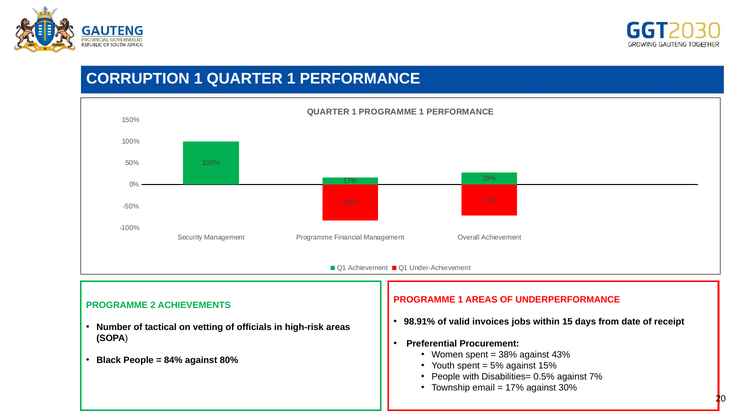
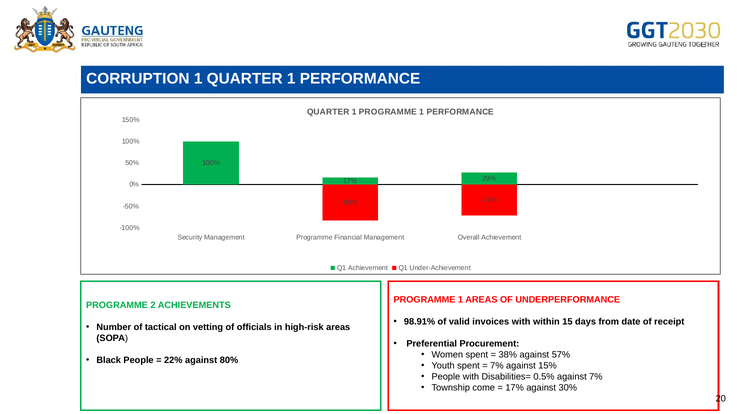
invoices jobs: jobs -> with (521, 322)
43%: 43% -> 57% (561, 355)
84%: 84% -> 22% (173, 361)
5%: 5% -> 7% (497, 366)
email: email -> come (484, 388)
